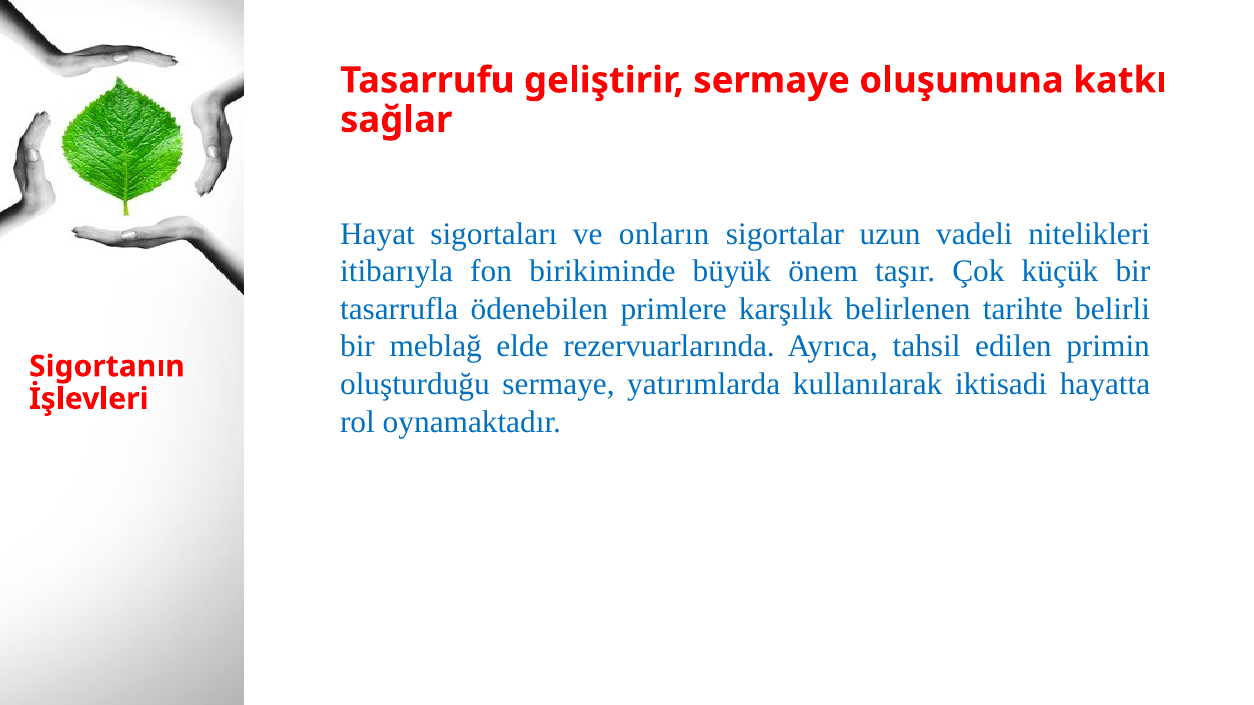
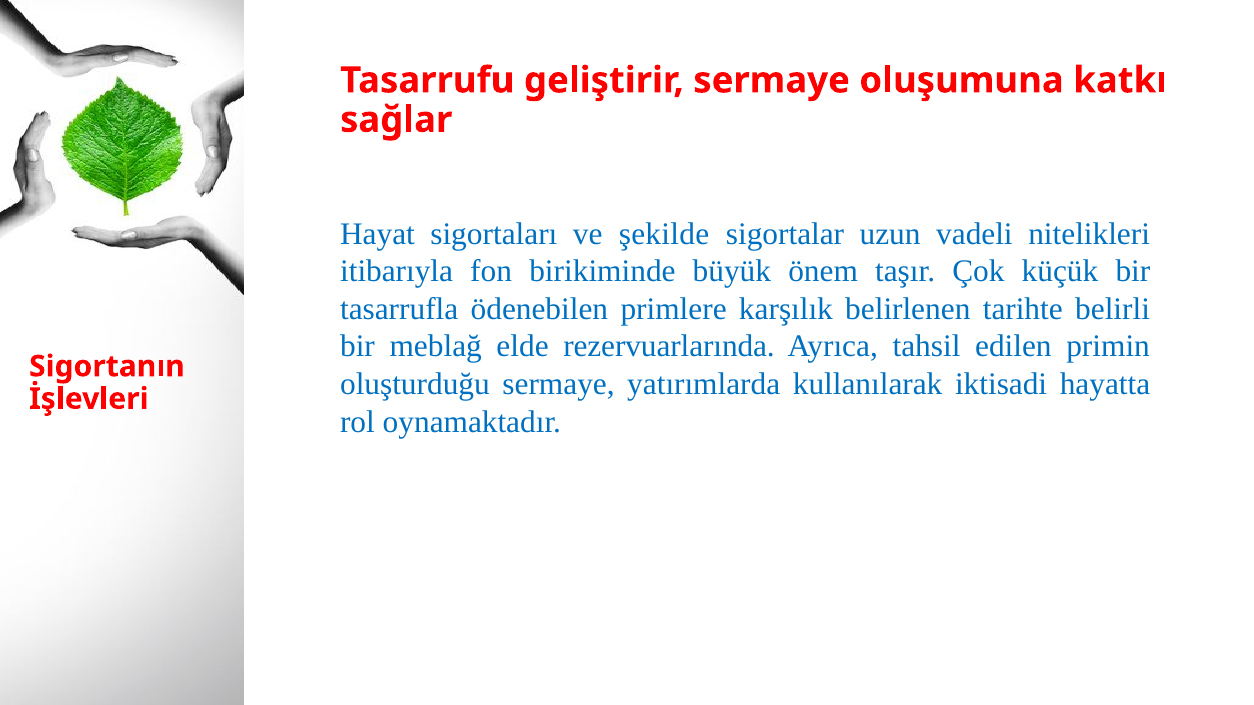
onların: onların -> şekilde (664, 234)
